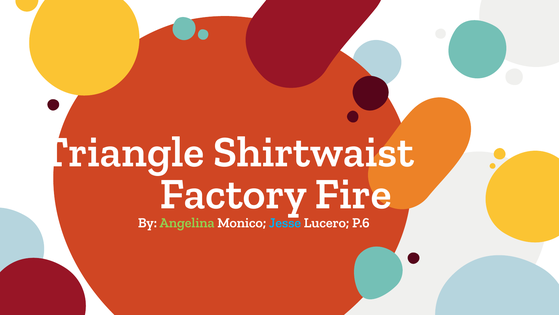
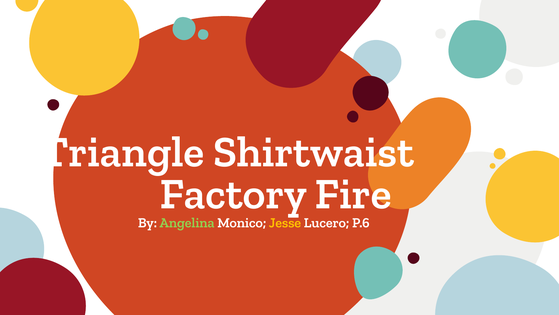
Jesse colour: light blue -> yellow (285, 223)
